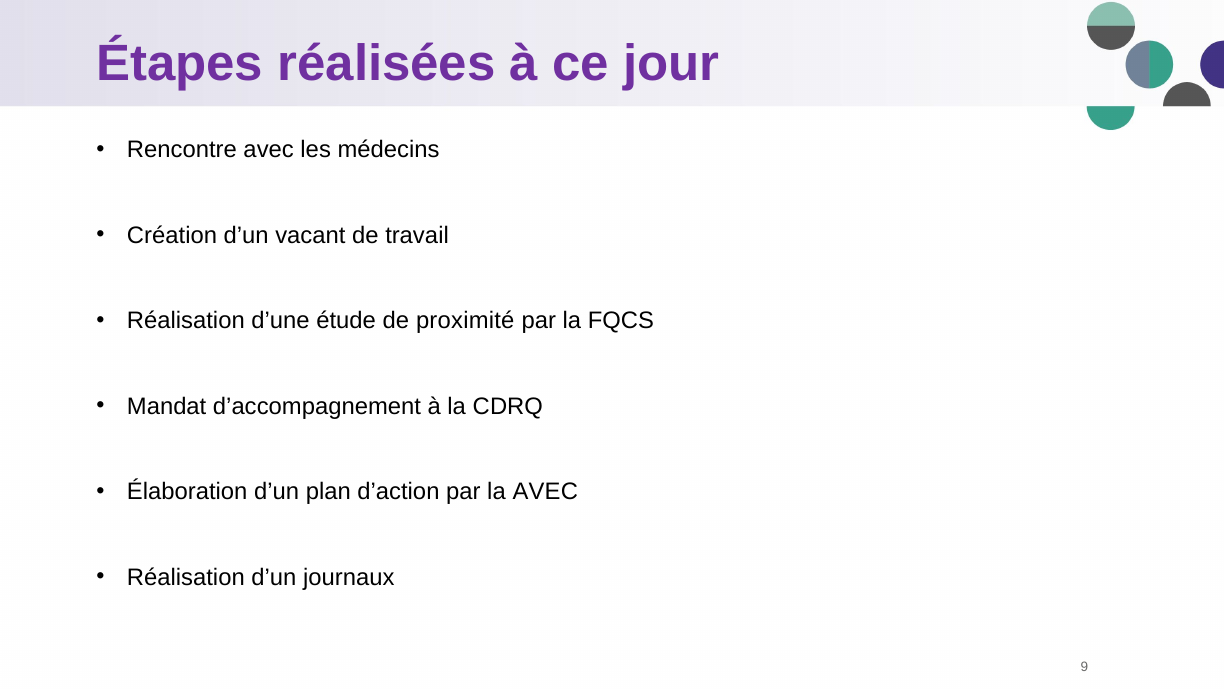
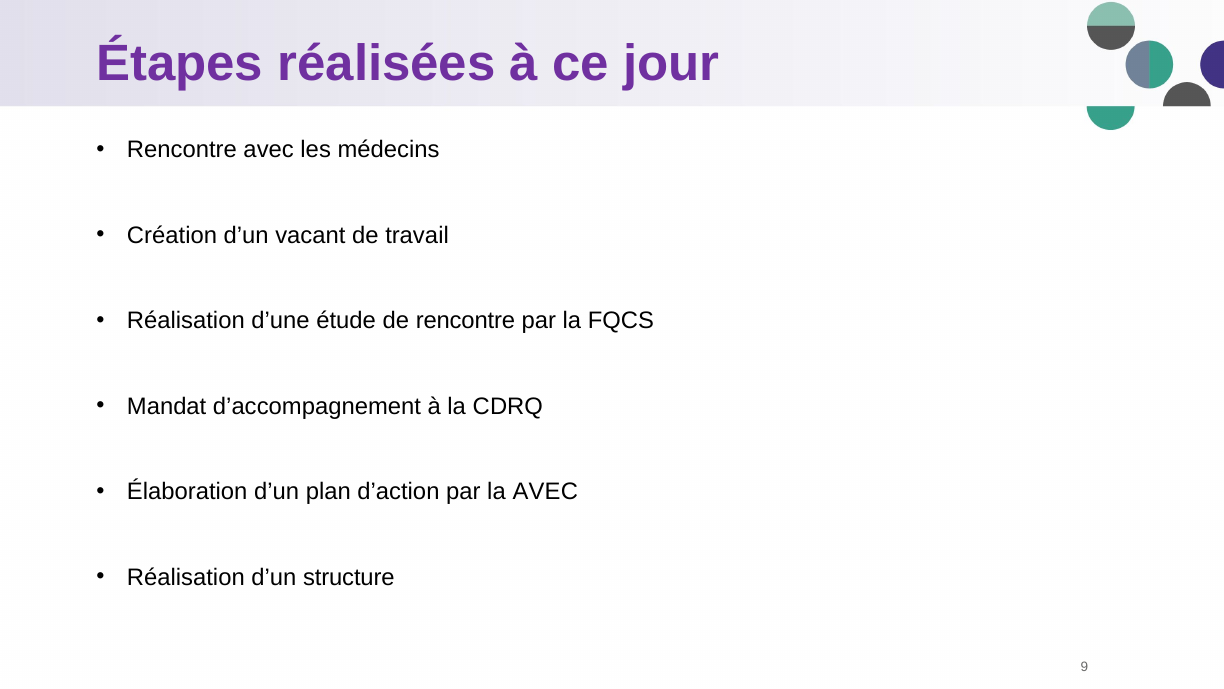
de proximité: proximité -> rencontre (465, 321)
journaux: journaux -> structure (349, 577)
